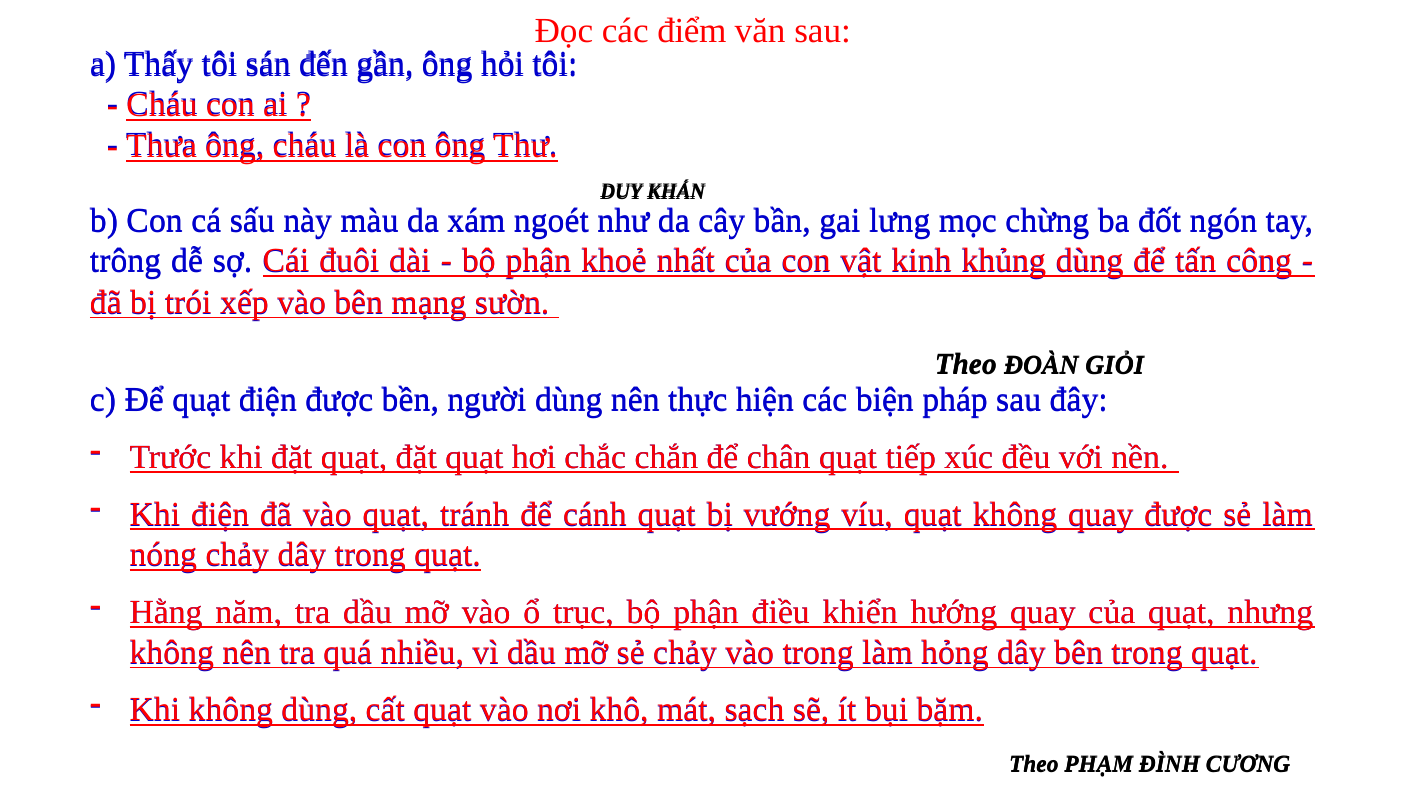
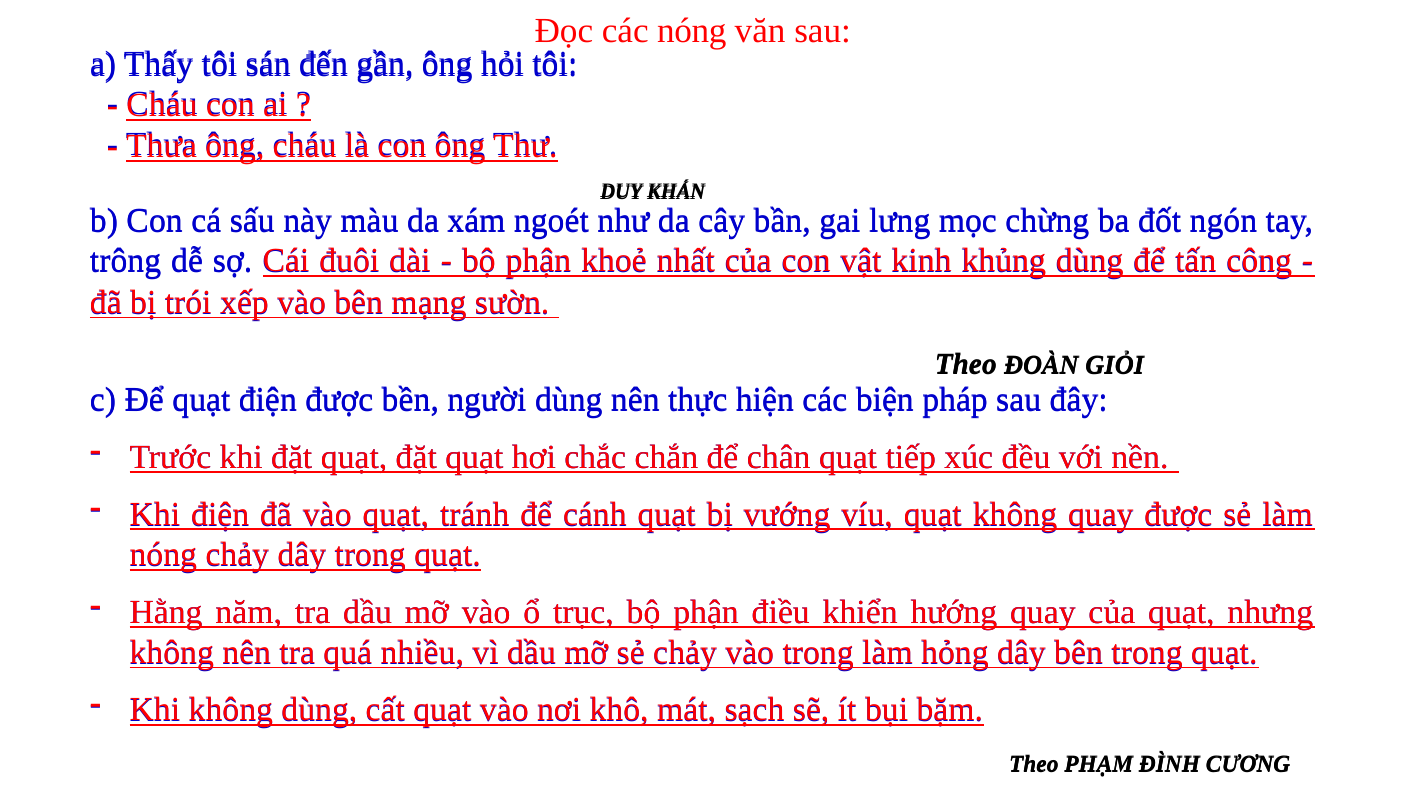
các điểm: điểm -> nóng (692, 31)
